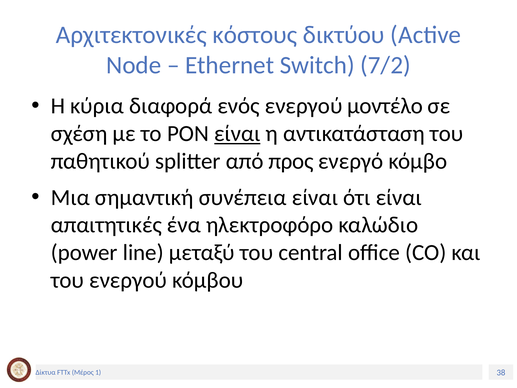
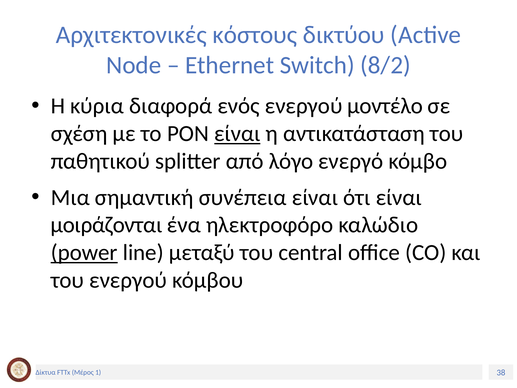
7/2: 7/2 -> 8/2 (386, 65)
προς: προς -> λόγο (291, 161)
απαιτητικές: απαιτητικές -> μοιράζονται (106, 225)
power underline: none -> present (84, 253)
